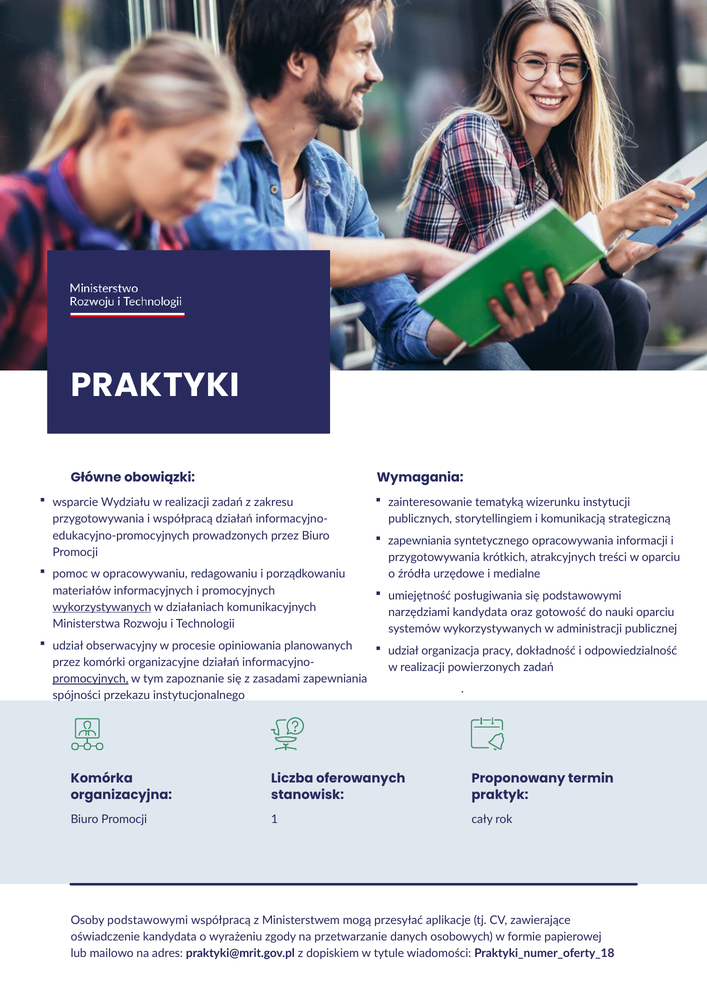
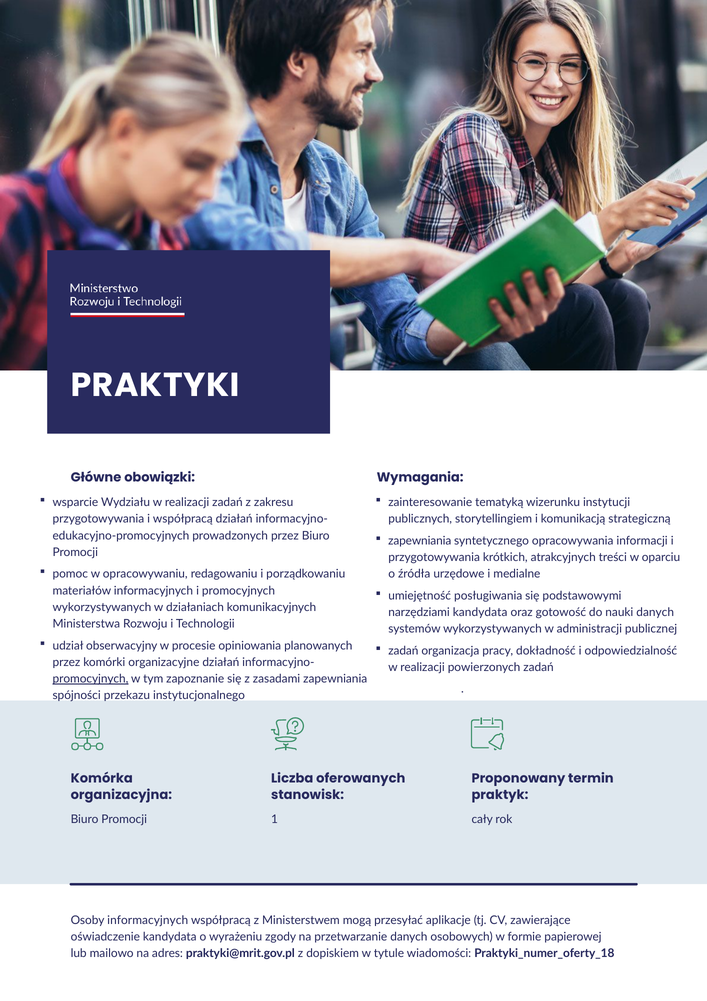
wykorzystywanych underline: present -> none (102, 607)
nauki oparciu: oparciu -> danych (655, 612)
udział: udział -> zadań (403, 650)
Osoby podstawowymi: podstawowymi -> informacyjnych (148, 920)
